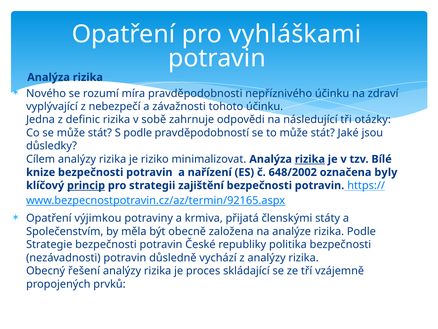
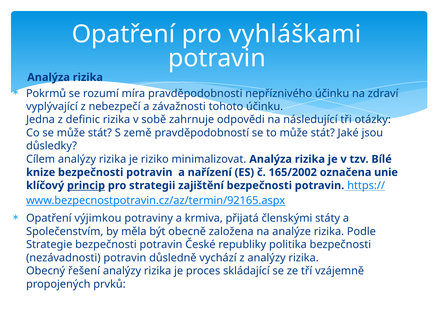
Nového: Nového -> Pokrmů (46, 93)
S podle: podle -> země (138, 133)
rizika underline: present -> none (310, 159)
648/2002: 648/2002 -> 165/2002 (293, 172)
byly: byly -> unie (386, 172)
